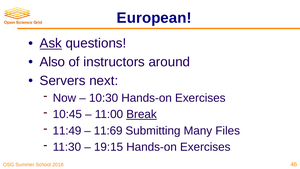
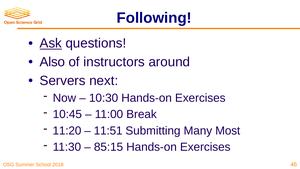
European: European -> Following (154, 18)
Break underline: present -> none (142, 114)
11:49: 11:49 -> 11:20 (67, 131)
11:69: 11:69 -> 11:51 (108, 131)
Files: Files -> Most (228, 131)
19:15: 19:15 -> 85:15 (109, 147)
